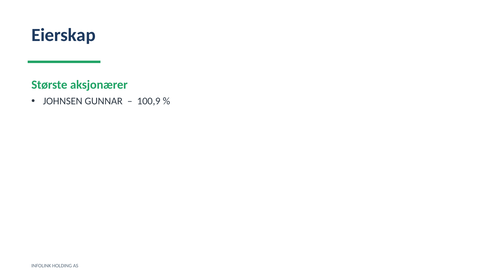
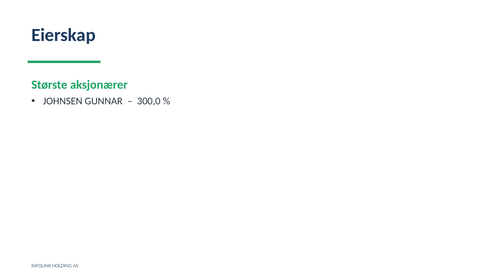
100,9: 100,9 -> 300,0 (149, 101)
